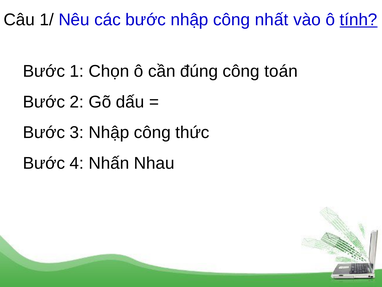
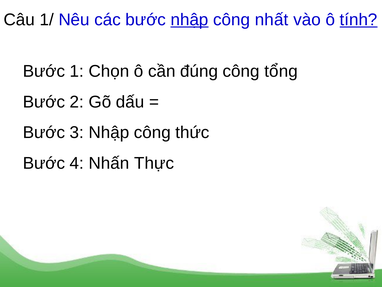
nhập underline: none -> present (190, 20)
toán: toán -> tổng (281, 71)
Nhau: Nhau -> Thực (154, 163)
